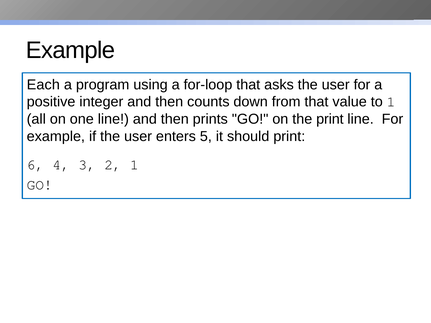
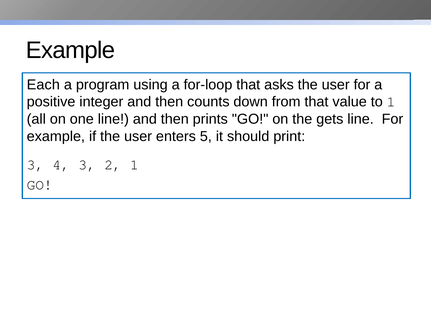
the print: print -> gets (330, 119)
6: 6 -> 3 (35, 165)
